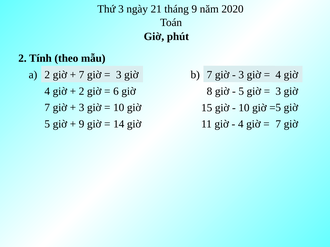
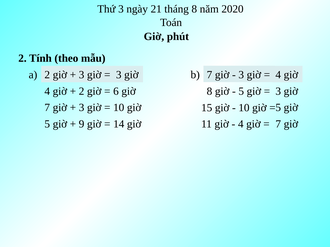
tháng 9: 9 -> 8 (194, 9)
7: 7 -> 3 (82, 75)
